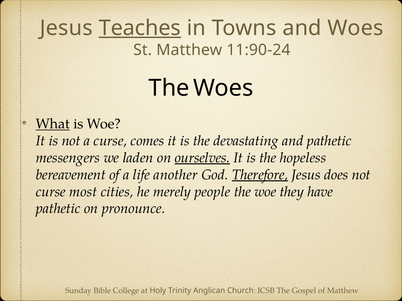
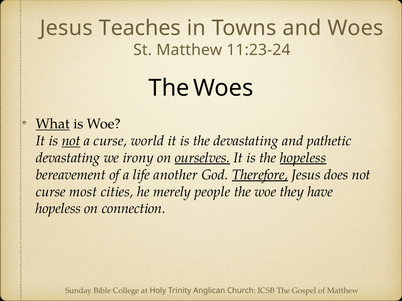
Teaches underline: present -> none (140, 28)
11:90-24: 11:90-24 -> 11:23-24 (258, 50)
not underline: none -> present (71, 141)
comes: comes -> world (147, 141)
messengers: messengers -> devastating (68, 158)
laden: laden -> irony (138, 158)
hopeless underline: none -> present (303, 158)
pathetic: pathetic -> hopeless (58, 209)
pronounce: pronounce -> connection (134, 209)
